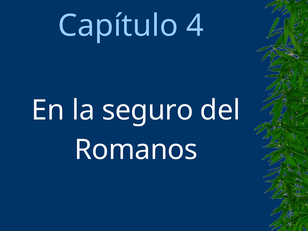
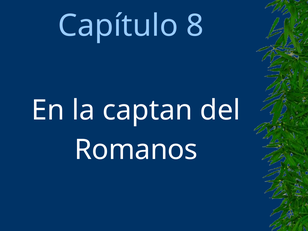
4: 4 -> 8 (195, 26)
seguro: seguro -> captan (147, 110)
